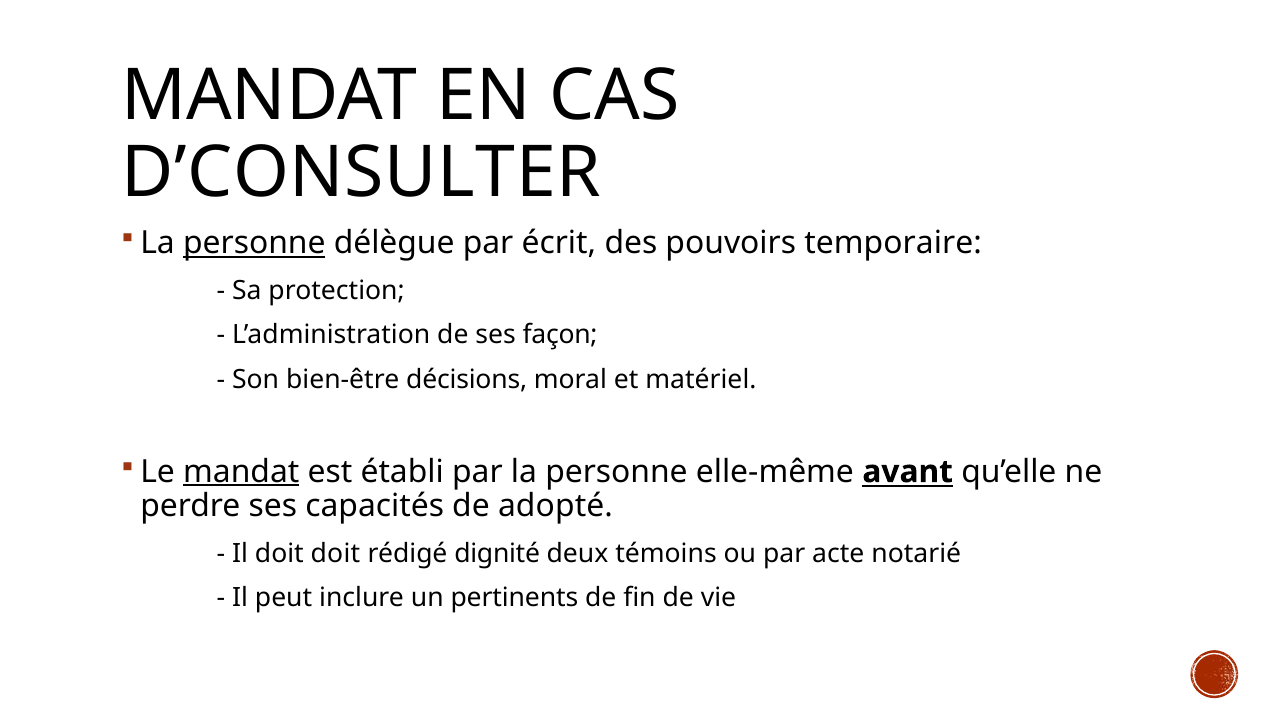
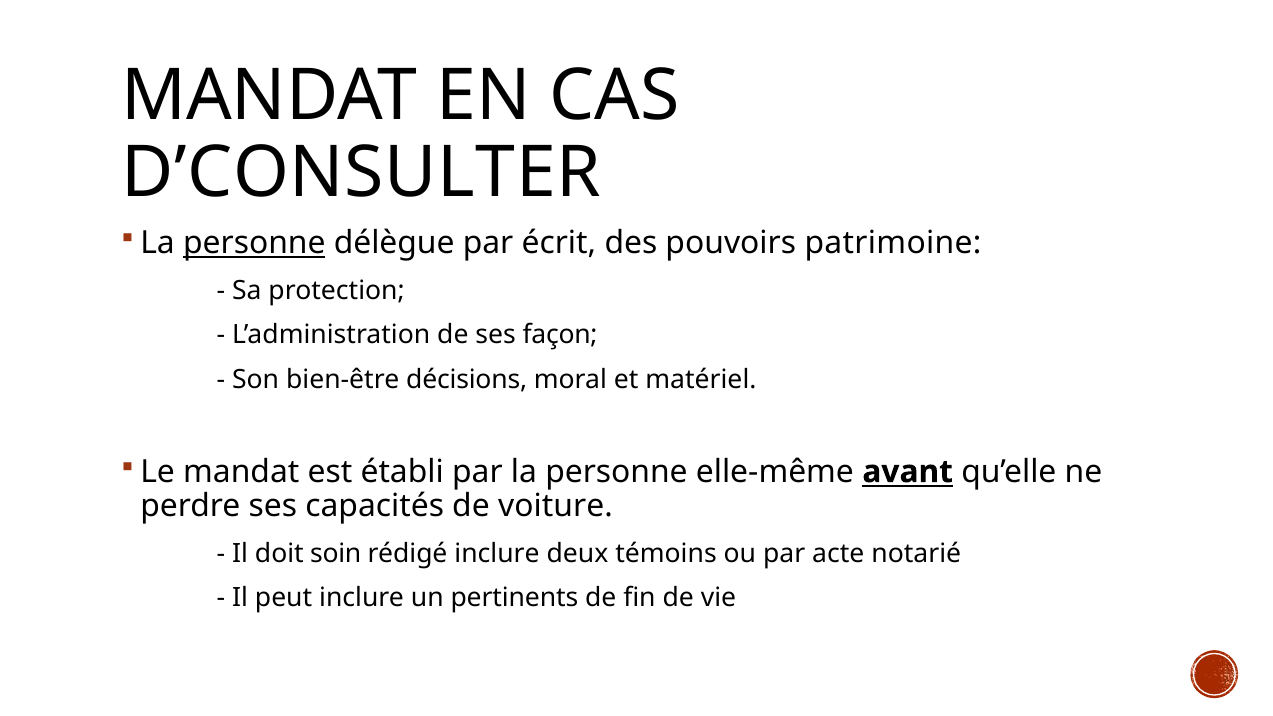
temporaire: temporaire -> patrimoine (893, 243)
mandat underline: present -> none (241, 472)
adopté: adopté -> voiture (556, 506)
doit doit: doit -> soin (336, 553)
rédigé dignité: dignité -> inclure (497, 553)
